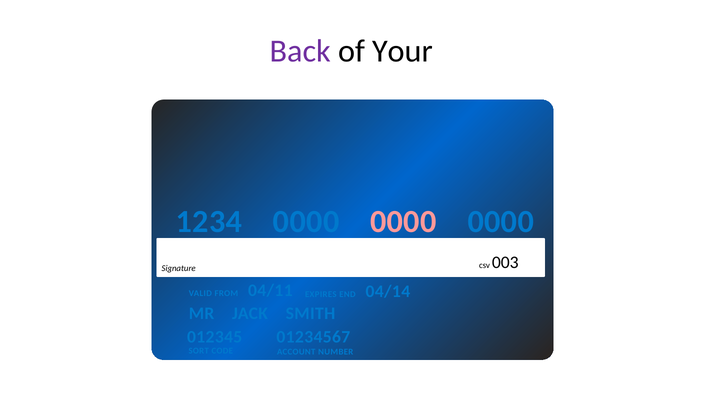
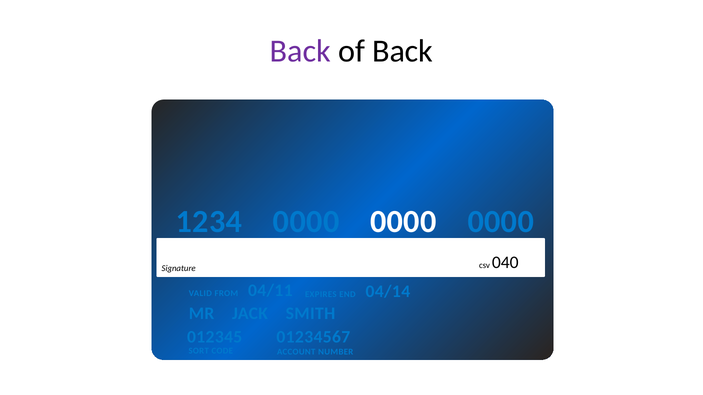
of Your: Your -> Back (403, 51)
0000 colour: pink -> white (403, 222)
003: 003 -> 040 (505, 263)
